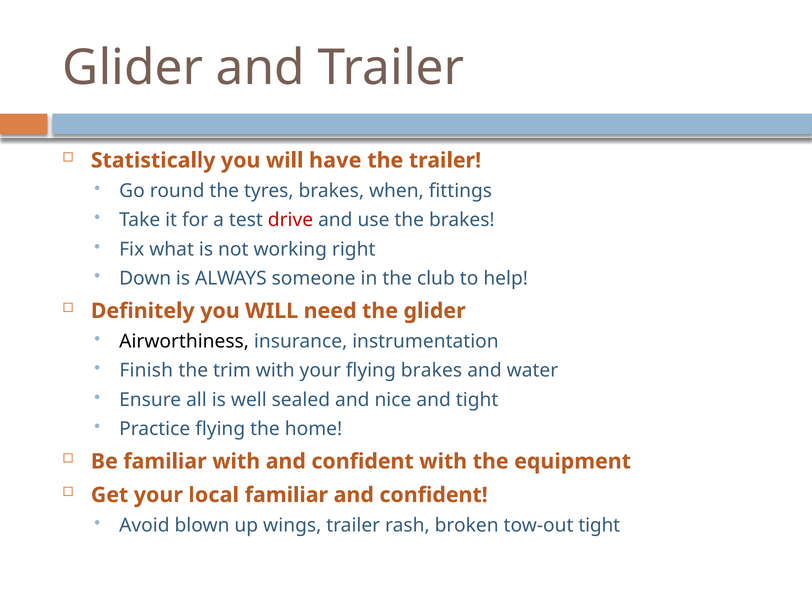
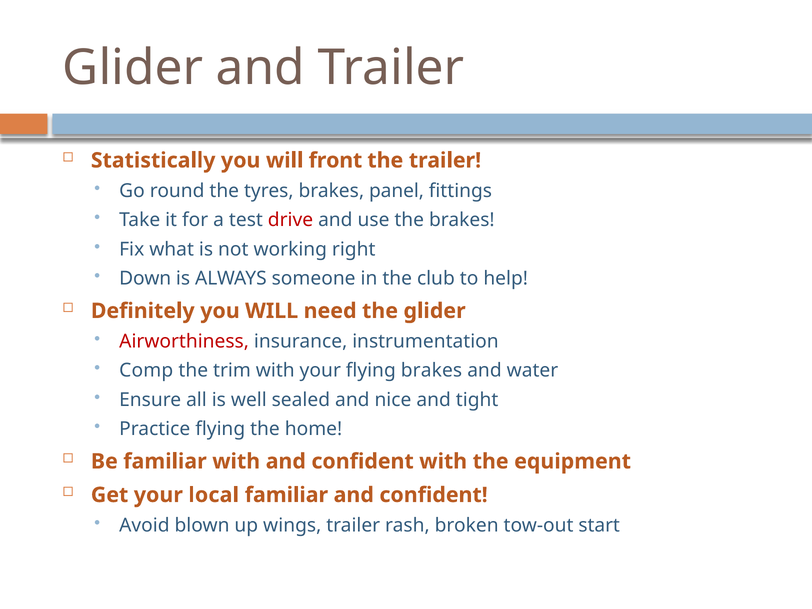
have: have -> front (335, 160)
when: when -> panel (396, 191)
Airworthiness colour: black -> red (184, 341)
Finish: Finish -> Comp (146, 371)
tow-out tight: tight -> start (599, 525)
